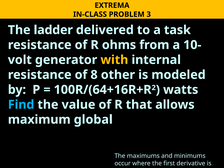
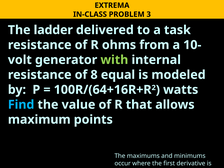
with colour: yellow -> light green (114, 60)
other: other -> equal (118, 75)
global: global -> points (93, 120)
